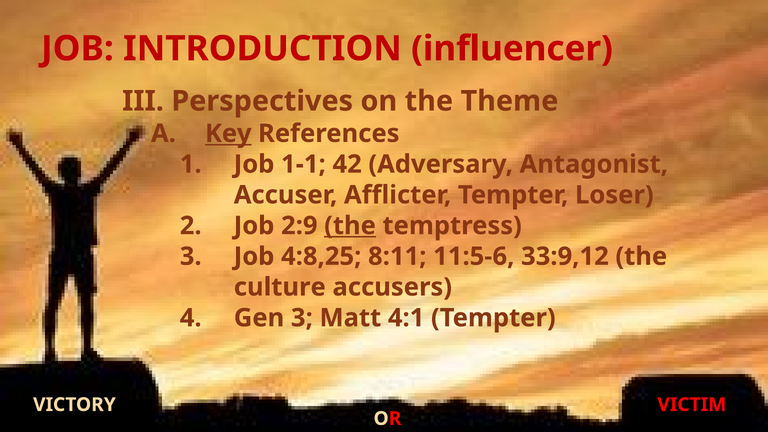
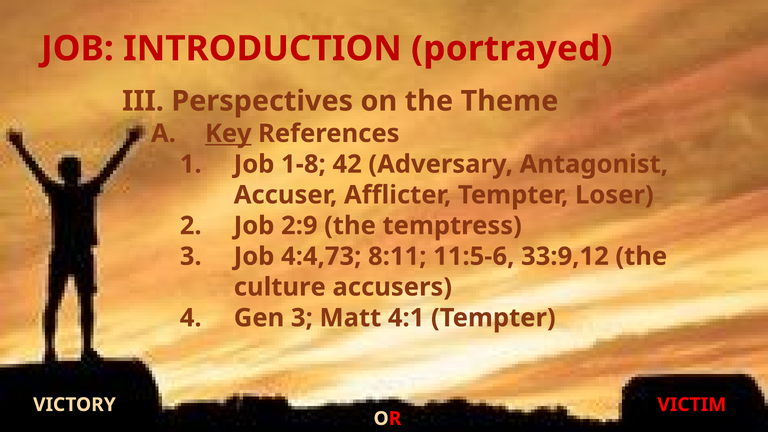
influencer: influencer -> portrayed (512, 49)
1-1: 1-1 -> 1-8 (303, 164)
the underline: present -> none (350, 226)
4:8,25: 4:8,25 -> 4:4,73 (321, 256)
